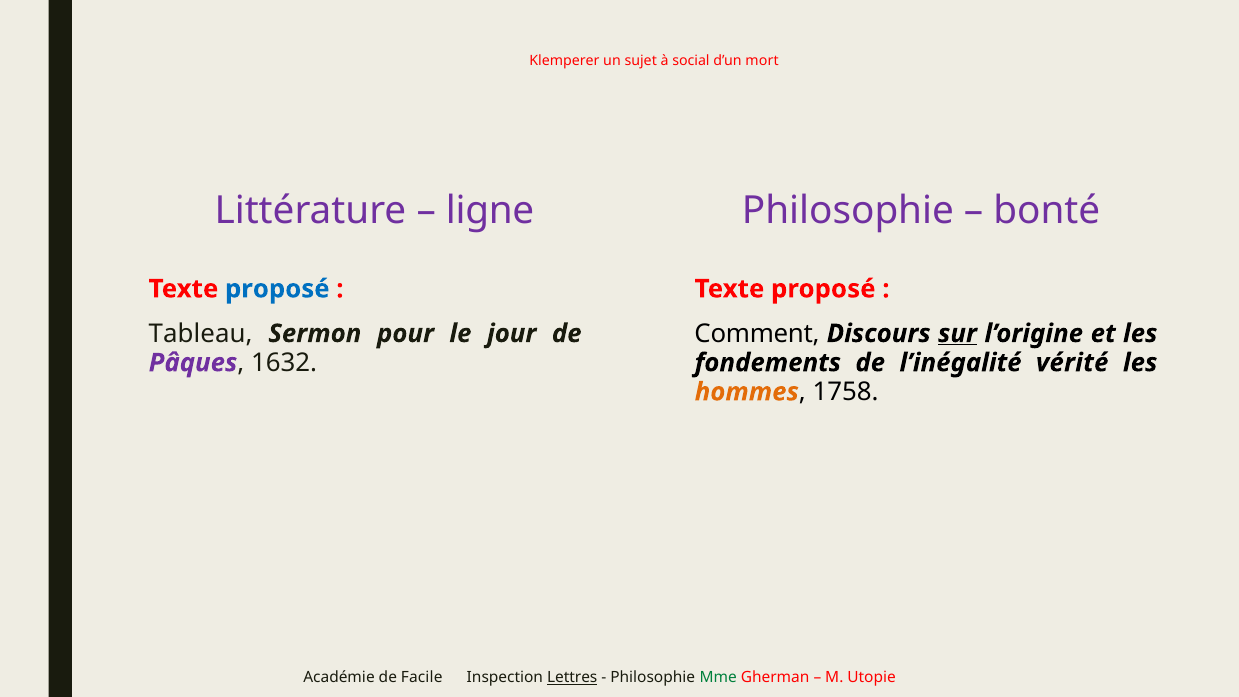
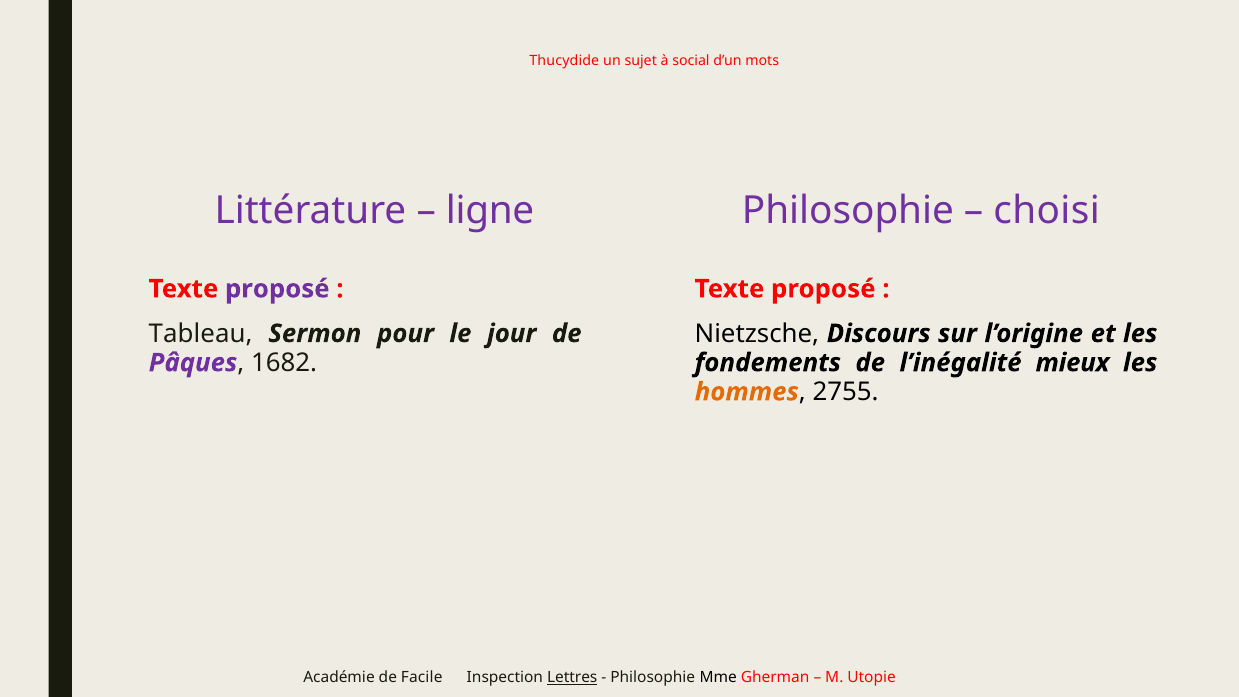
Klemperer: Klemperer -> Thucydide (564, 61)
mort: mort -> mots (762, 61)
bonté: bonté -> choisi (1047, 211)
proposé colour: blue -> purple (277, 289)
Comment: Comment -> Nietzsche (757, 334)
sur underline: present -> none (957, 334)
1632: 1632 -> 1682 (284, 363)
vérité: vérité -> mieux (1072, 363)
1758: 1758 -> 2755 (846, 392)
Mme colour: green -> black (718, 677)
